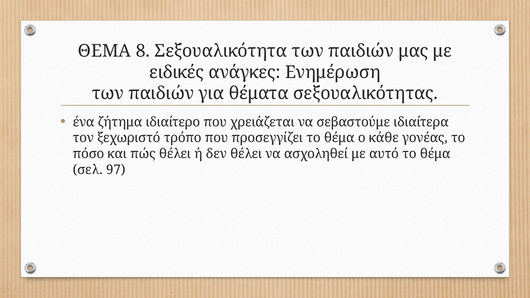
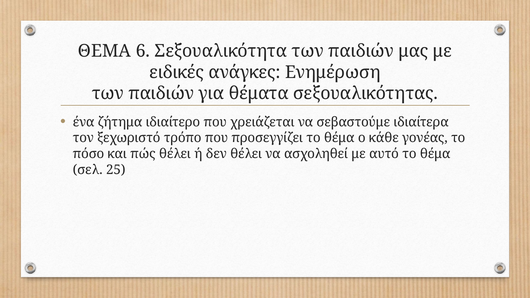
8: 8 -> 6 (143, 51)
97: 97 -> 25 (116, 170)
